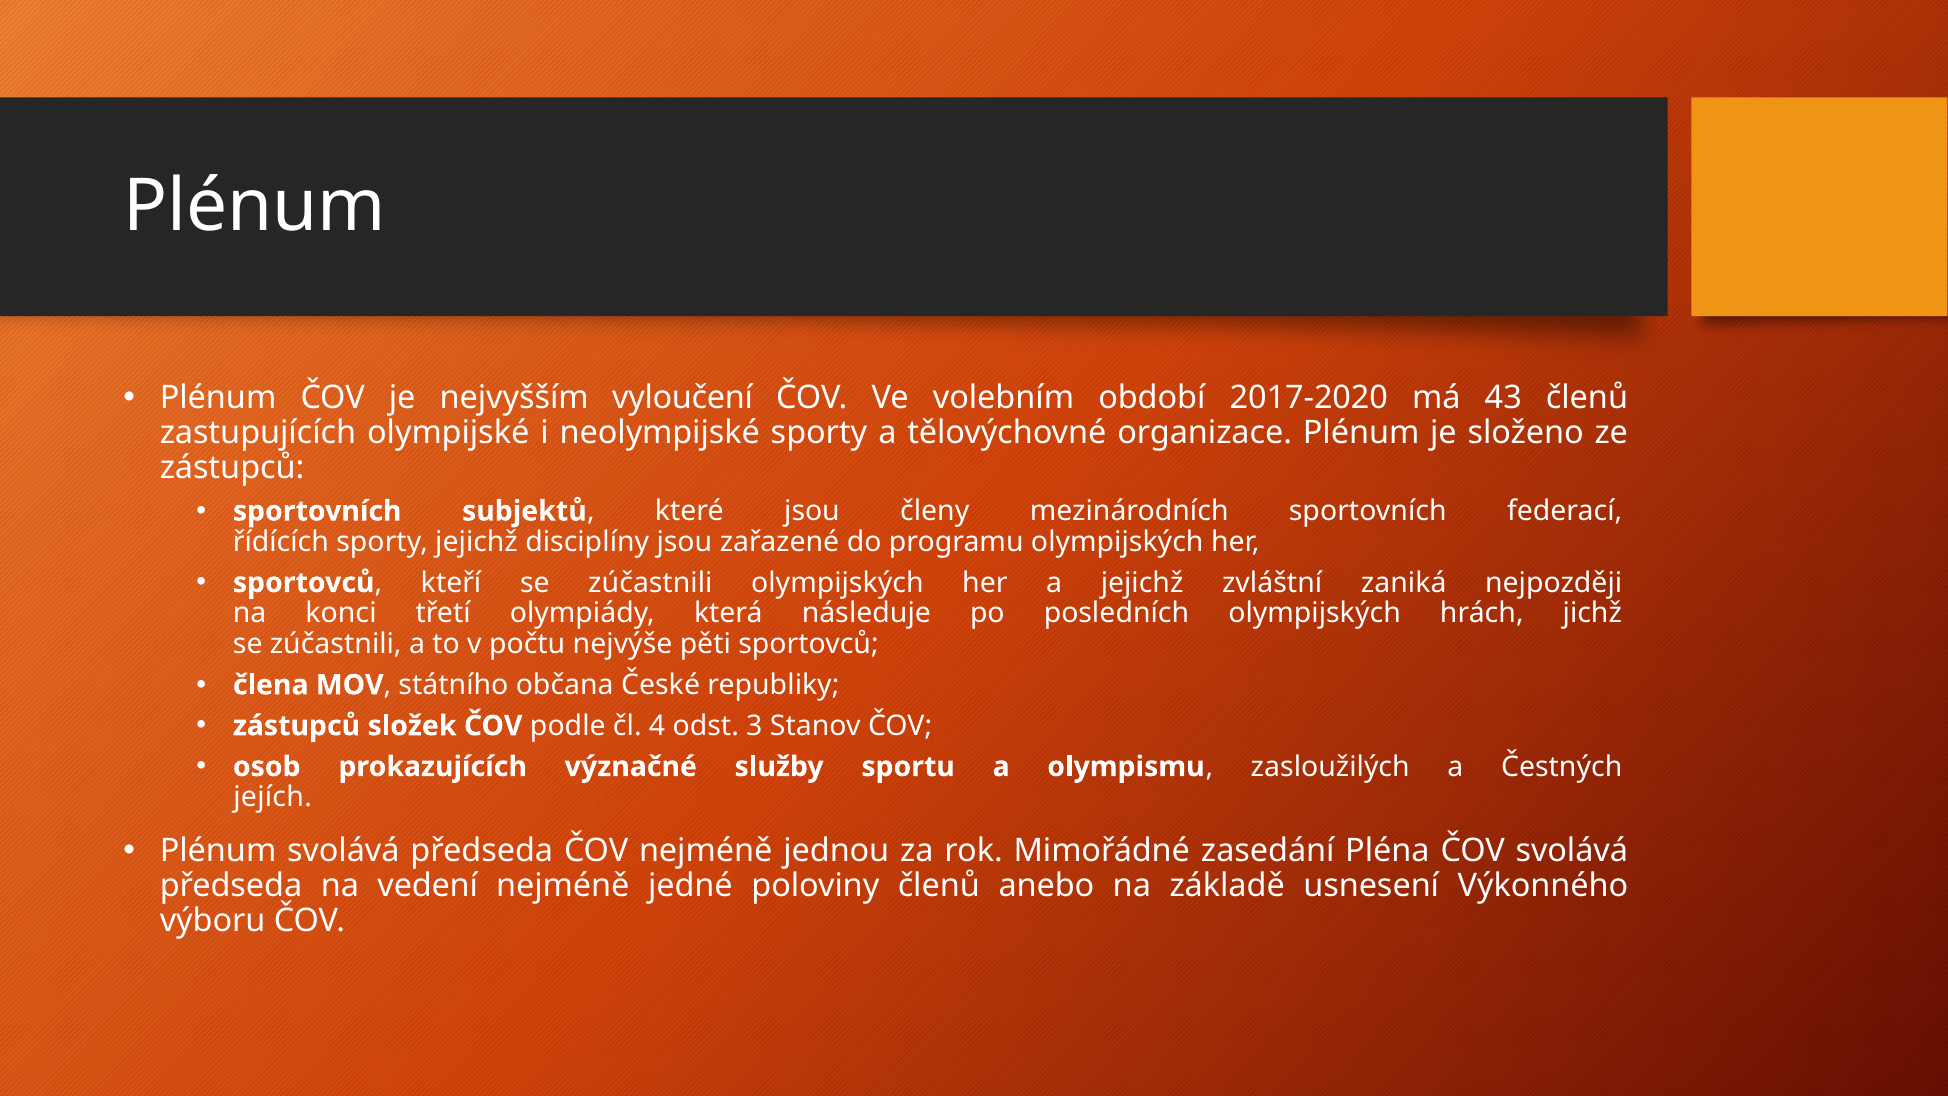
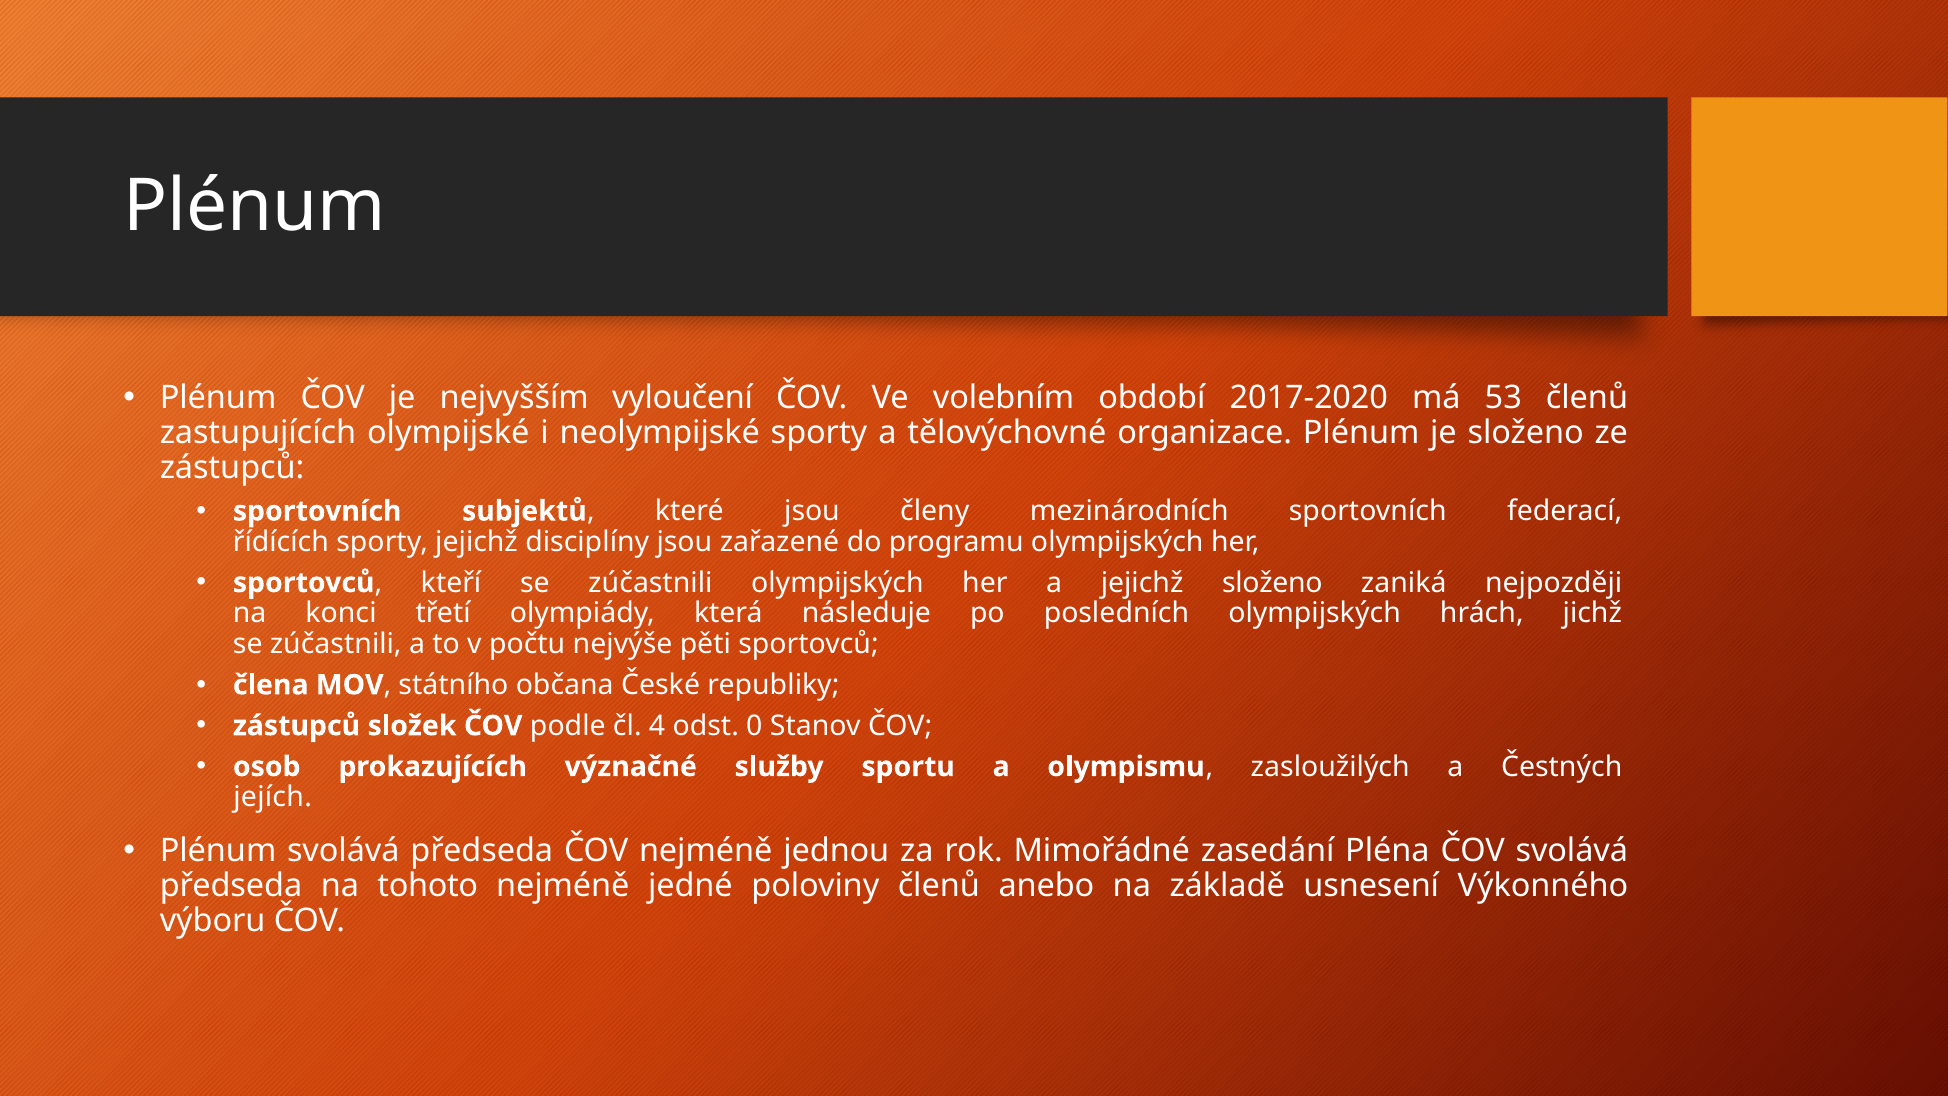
43: 43 -> 53 (1503, 398)
jejichž zvláštní: zvláštní -> složeno (1272, 583)
3: 3 -> 0 (754, 726)
vedení: vedení -> tohoto (428, 885)
